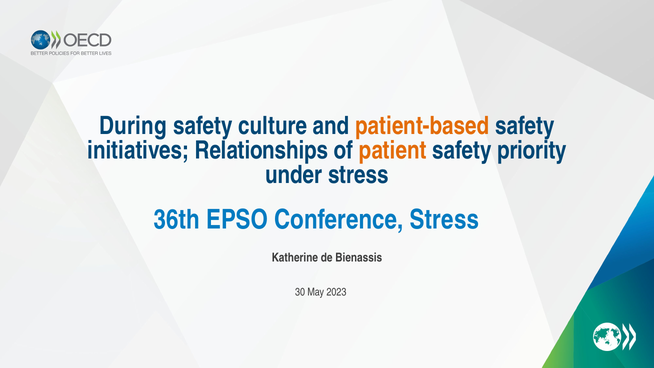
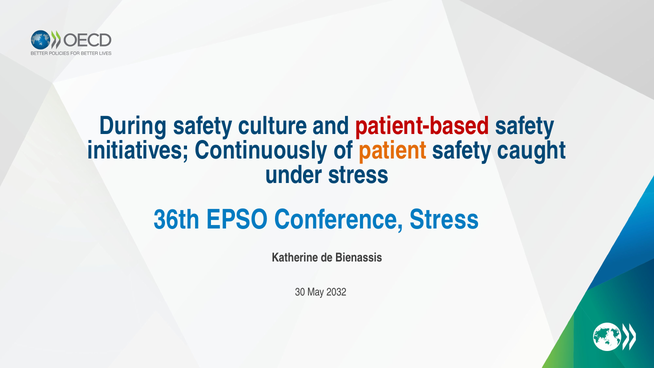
patient-based colour: orange -> red (422, 126)
Relationships: Relationships -> Continuously (261, 151)
priority: priority -> caught (532, 151)
2023: 2023 -> 2032 (336, 292)
